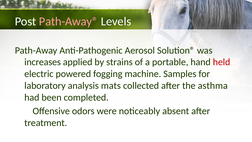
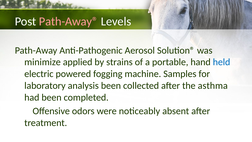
increases: increases -> minimize (43, 62)
held colour: red -> blue (222, 62)
analysis mats: mats -> been (111, 86)
